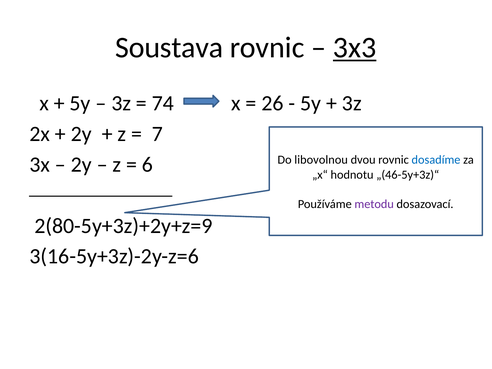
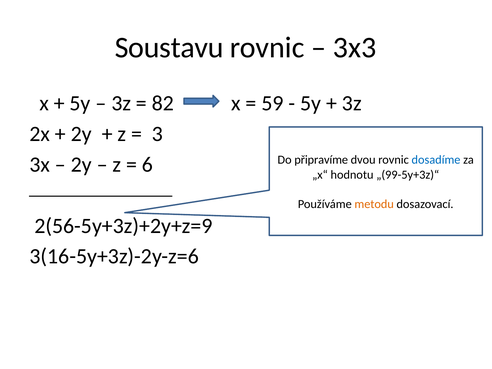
Soustava: Soustava -> Soustavu (169, 48)
3x3 underline: present -> none (355, 48)
74: 74 -> 82 (163, 103)
26: 26 -> 59 (273, 103)
7: 7 -> 3 (157, 134)
libovolnou: libovolnou -> připravíme (321, 160)
„(46-5y+3z)“: „(46-5y+3z)“ -> „(99-5y+3z)“ (408, 175)
metodu colour: purple -> orange (374, 204)
2(80-5y+3z)+2y+z=9: 2(80-5y+3z)+2y+z=9 -> 2(56-5y+3z)+2y+z=9 (124, 226)
